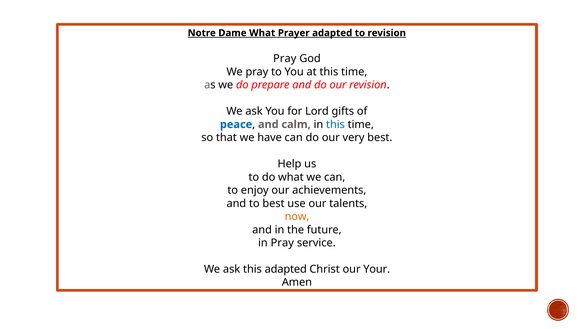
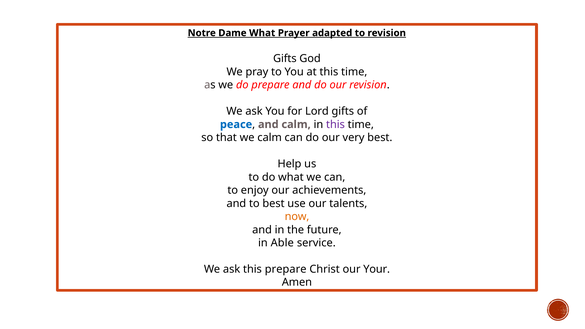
Pray: Pray -> Gifts (285, 59)
this colour: blue -> purple (335, 124)
we have: have -> calm (270, 138)
in Pray: Pray -> Able (282, 243)
this adapted: adapted -> prepare (286, 269)
